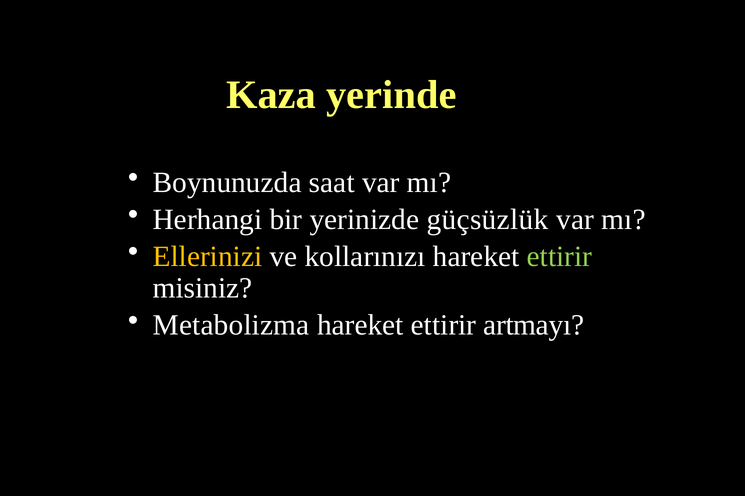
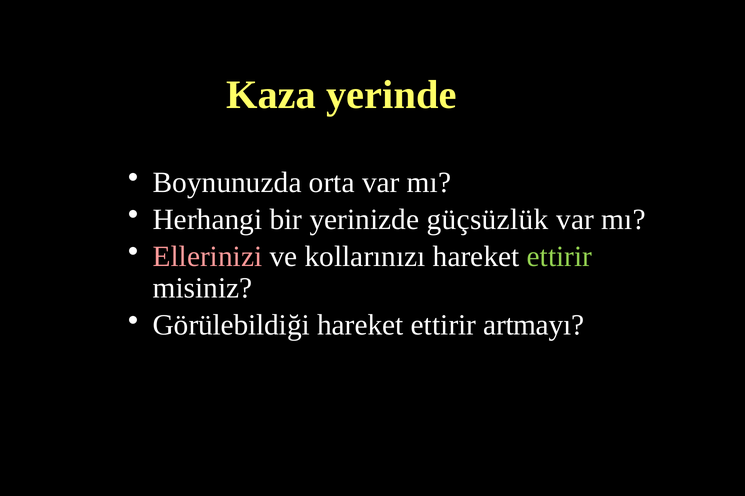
saat: saat -> orta (332, 183)
Ellerinizi colour: yellow -> pink (208, 257)
Metabolizma: Metabolizma -> Görülebildiği (231, 326)
